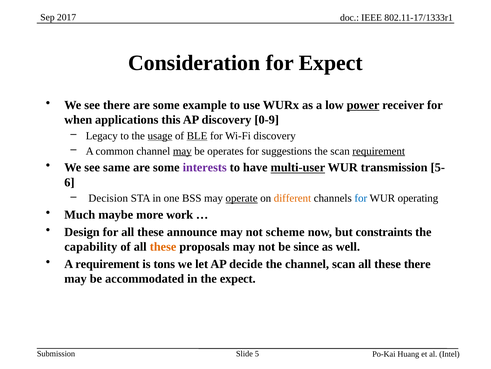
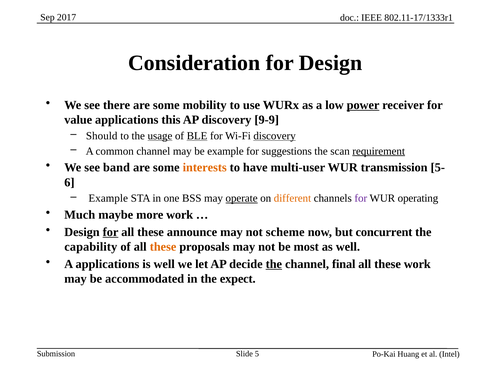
for Expect: Expect -> Design (331, 63)
example: example -> mobility (205, 105)
when: when -> value (78, 120)
0-9: 0-9 -> 9-9 (267, 120)
Legacy: Legacy -> Should (102, 136)
discovery underline: none -> present (275, 136)
may underline: present -> none (182, 151)
be operates: operates -> example (226, 151)
same: same -> band (117, 167)
interests colour: purple -> orange (205, 167)
multi-user underline: present -> none (298, 167)
Decision: Decision -> Example (108, 198)
for colour: blue -> purple (361, 198)
for underline: none -> present (111, 232)
constraints: constraints -> concurrent (384, 232)
since: since -> most (306, 246)
A requirement: requirement -> applications (107, 264)
is tons: tons -> well (164, 264)
the underline: none -> present (274, 264)
channel scan: scan -> final (344, 264)
these there: there -> work (417, 264)
